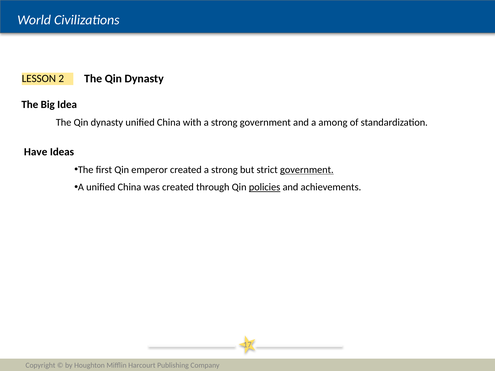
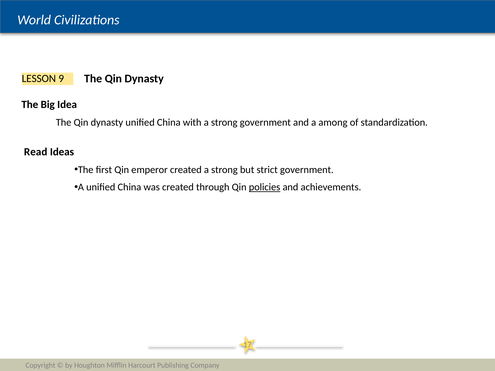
2: 2 -> 9 (61, 78)
Have: Have -> Read (36, 152)
government underline: present -> none (307, 170)
